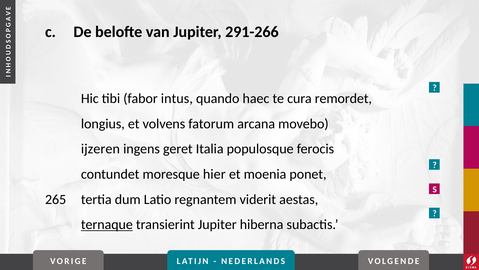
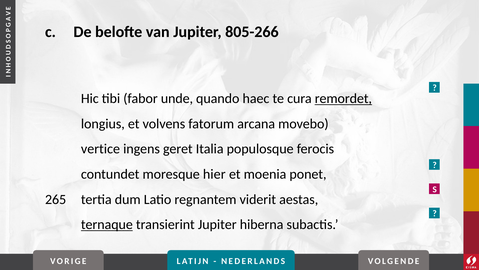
291-266: 291-266 -> 805-266 (252, 32)
intus: intus -> unde (177, 98)
remordet underline: none -> present (343, 98)
ijzeren: ijzeren -> vertice (100, 149)
